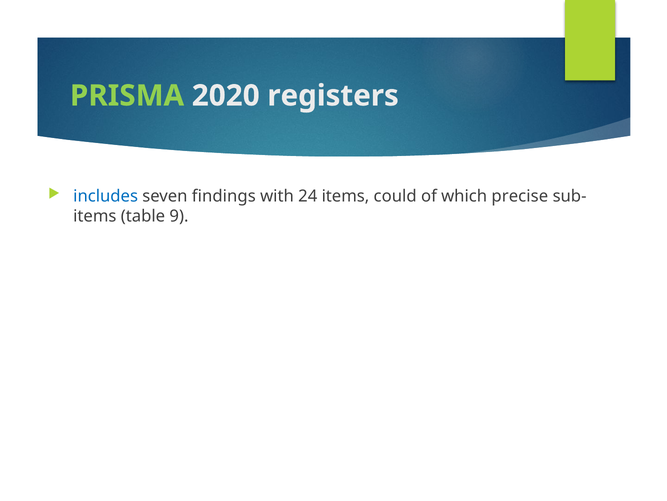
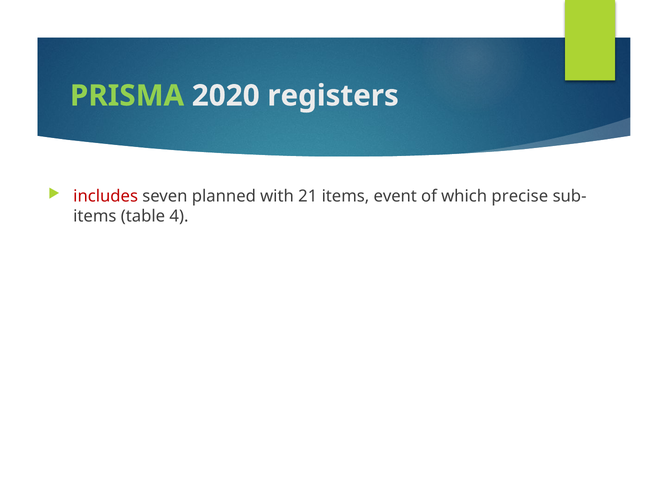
includes colour: blue -> red (106, 196)
findings: findings -> planned (224, 196)
24: 24 -> 21 (308, 196)
could: could -> event (395, 196)
9: 9 -> 4 (179, 216)
